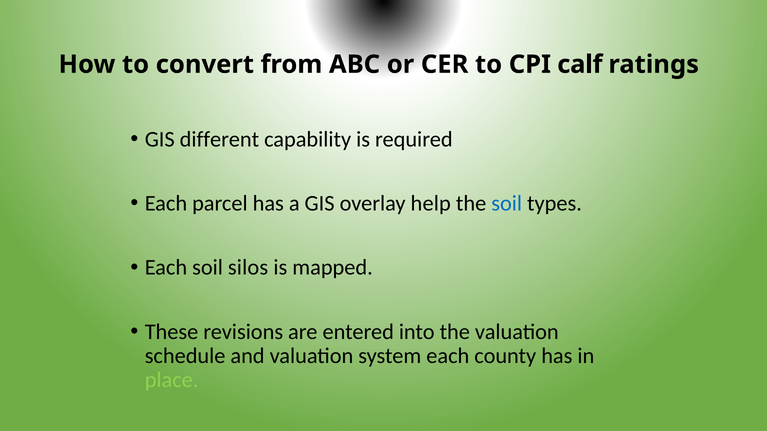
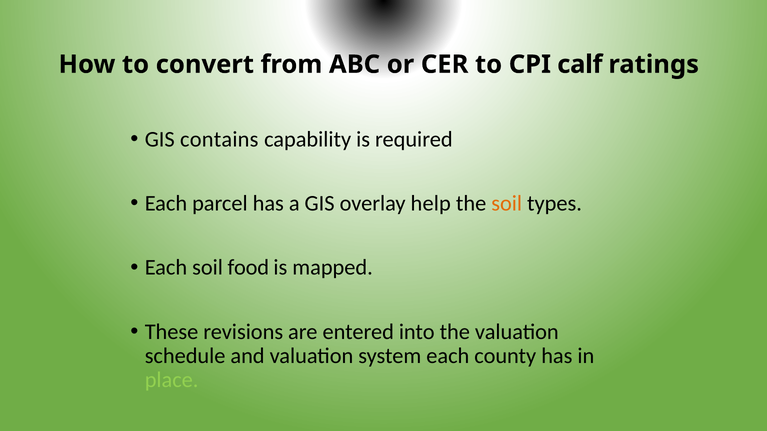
different: different -> contains (219, 139)
soil colour: blue -> orange (507, 204)
silos: silos -> food (248, 268)
